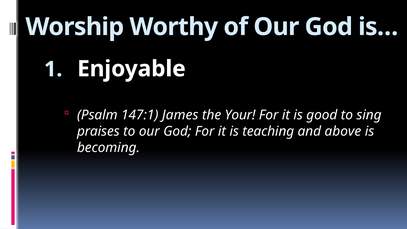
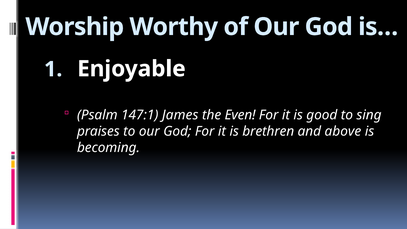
Your: Your -> Even (240, 115)
teaching: teaching -> brethren (268, 131)
